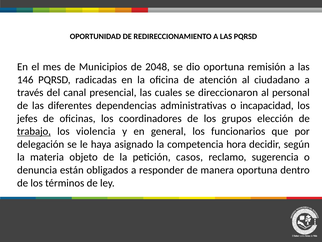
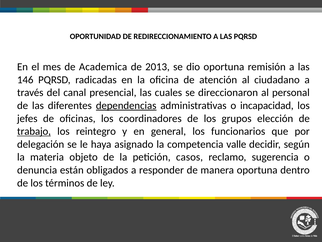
Municipios: Municipios -> Academica (103, 67)
2048: 2048 -> 2013 (157, 67)
dependencias underline: none -> present (126, 105)
violencia: violencia -> reintegro (96, 131)
hora: hora -> valle (236, 144)
